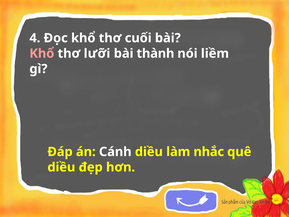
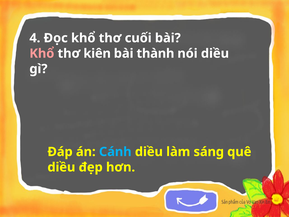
lưỡi: lưỡi -> kiên (97, 53)
nói liềm: liềm -> diều (215, 53)
Cánh colour: white -> light blue (115, 152)
nhắc: nhắc -> sáng (209, 152)
